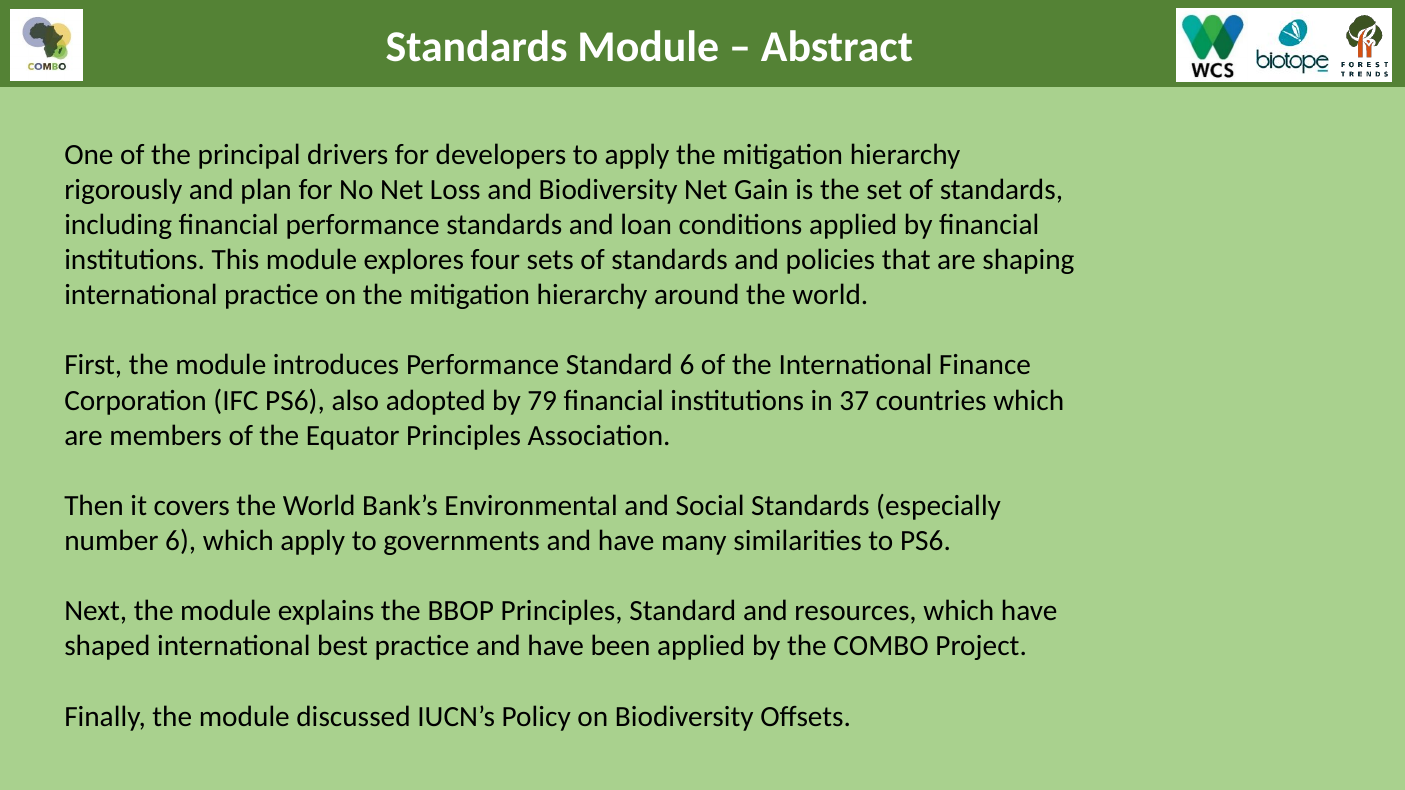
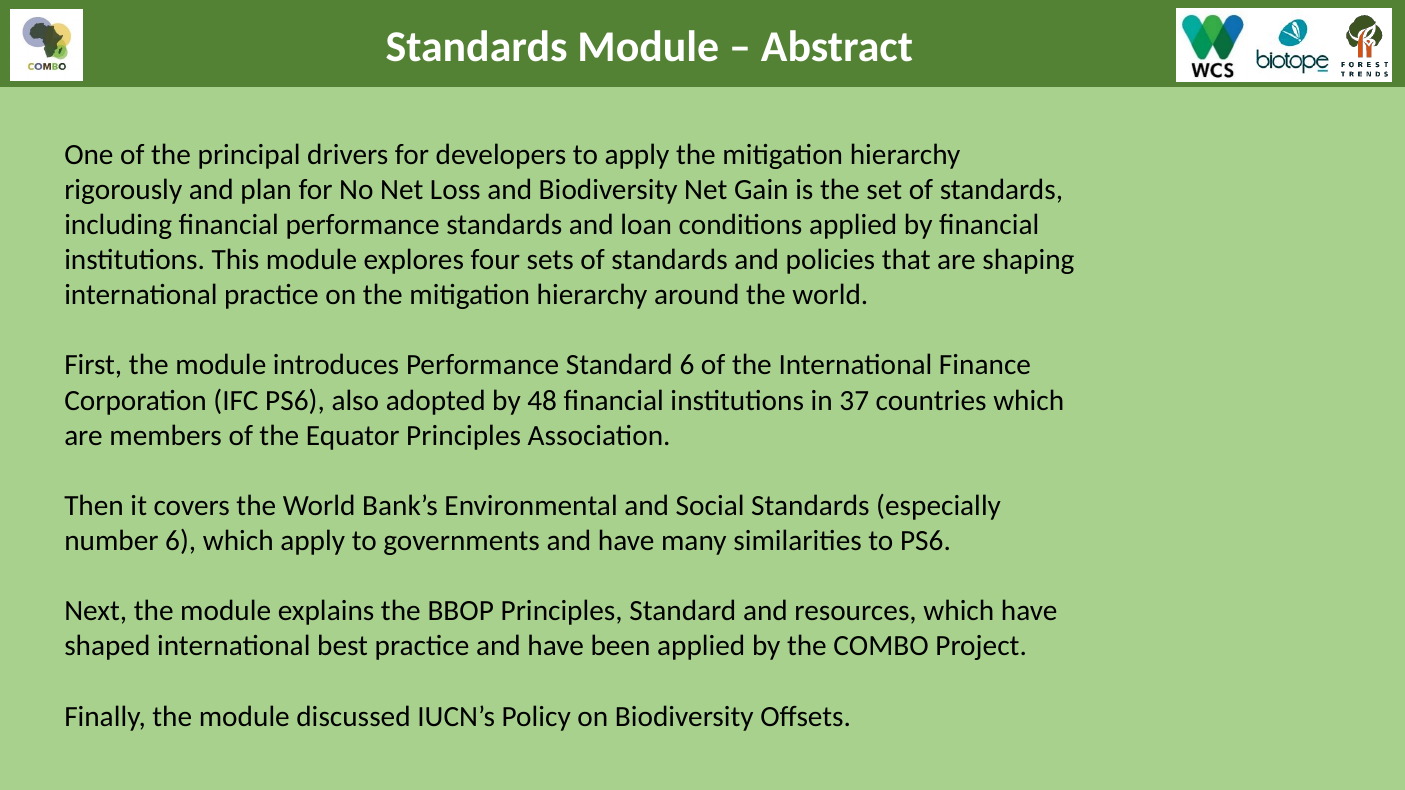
79: 79 -> 48 (542, 401)
